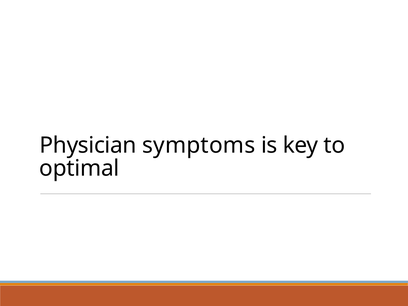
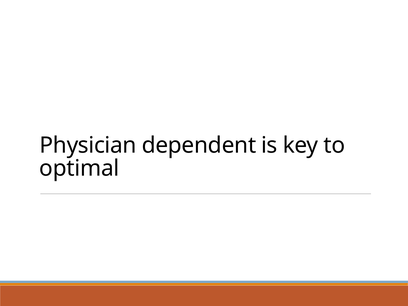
symptoms: symptoms -> dependent (199, 145)
